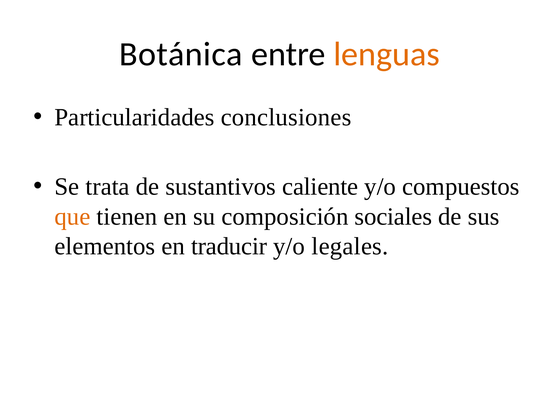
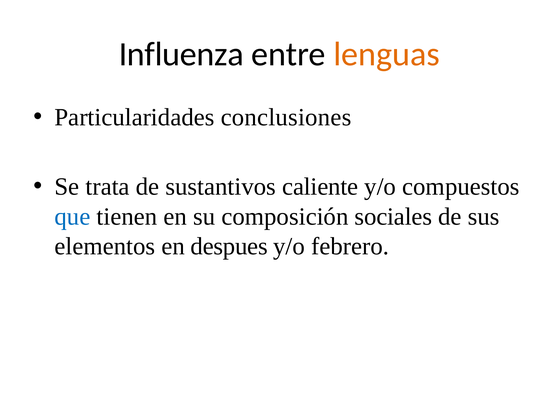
Botánica: Botánica -> Influenza (181, 54)
que colour: orange -> blue (72, 217)
traducir: traducir -> despues (229, 246)
legales: legales -> febrero (350, 246)
